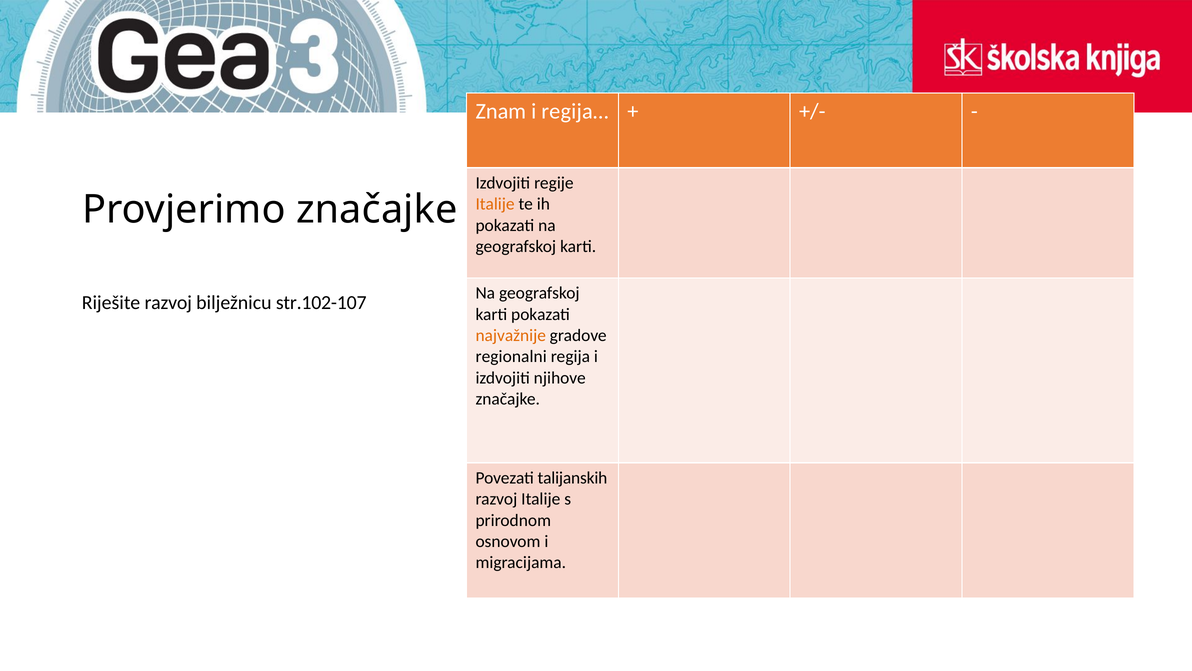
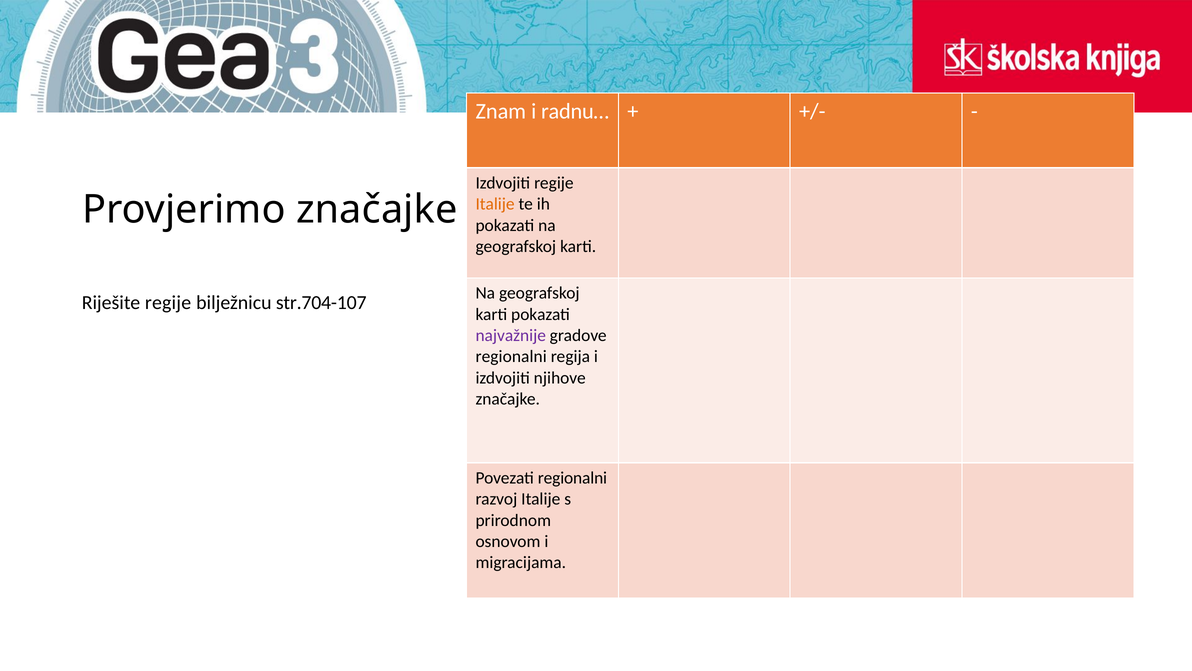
regija…: regija… -> radnu… (575, 111)
Riješite razvoj: razvoj -> regije (168, 302)
str.102-107: str.102-107 -> str.704-107 (321, 302)
najvažnije colour: orange -> purple (511, 335)
Povezati talijanskih: talijanskih -> regionalni (572, 478)
